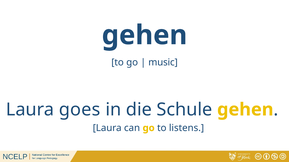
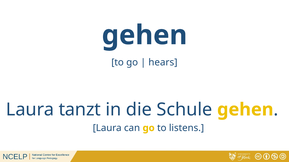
music: music -> hears (163, 63)
goes: goes -> tanzt (80, 110)
